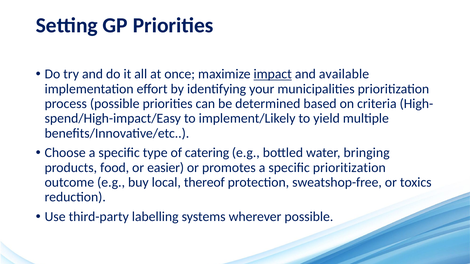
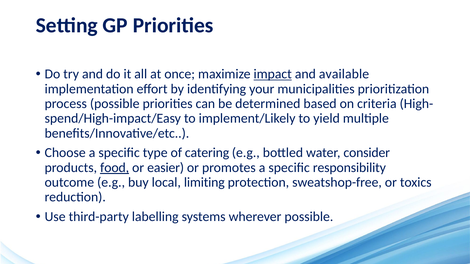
bringing: bringing -> consider (367, 153)
food underline: none -> present (115, 168)
specific prioritization: prioritization -> responsibility (349, 168)
thereof: thereof -> limiting (204, 183)
